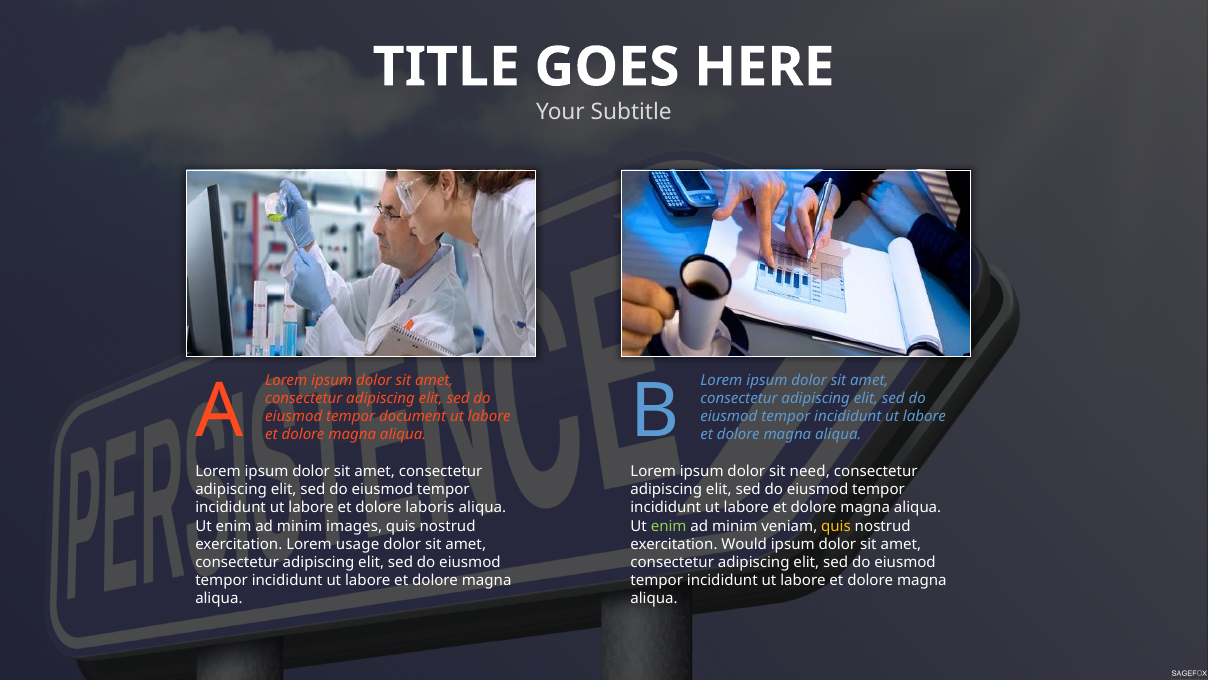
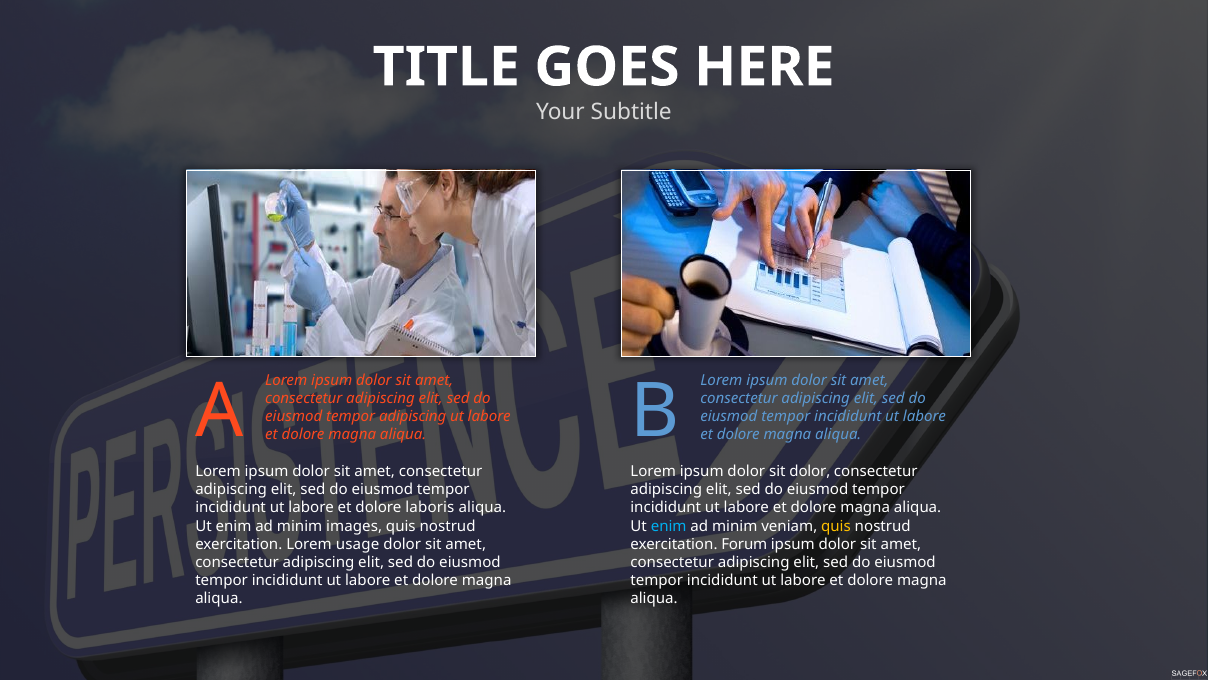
tempor document: document -> adipiscing (413, 416)
sit need: need -> dolor (810, 471)
enim colour: light green -> light blue (669, 526)
Would: Would -> Forum (744, 544)
